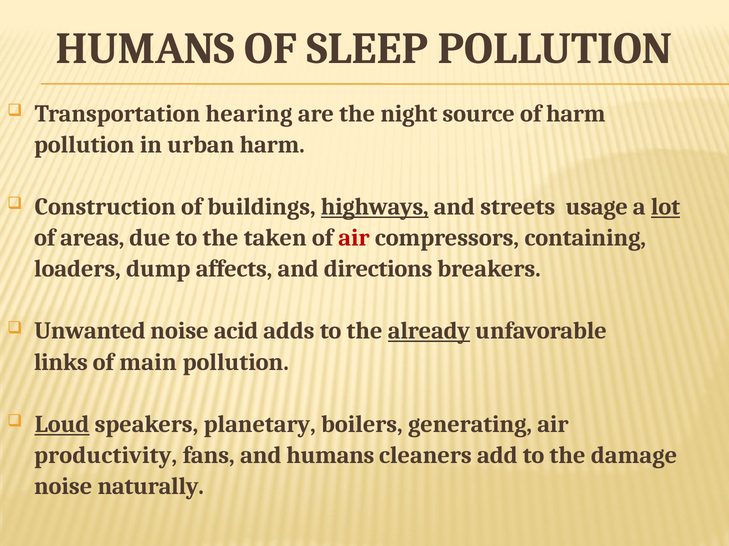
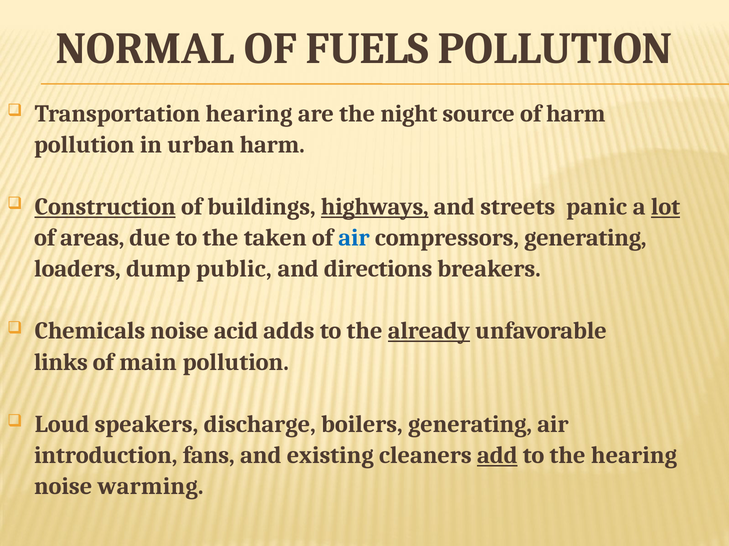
HUMANS: HUMANS -> NORMAL (145, 49)
SLEEP: SLEEP -> FUELS (367, 49)
Construction underline: none -> present (105, 207)
usage: usage -> panic (597, 207)
air colour: red -> blue (354, 238)
compressors containing: containing -> generating (585, 238)
affects: affects -> public (234, 269)
Unwanted: Unwanted -> Chemicals (90, 331)
Loud underline: present -> none (62, 425)
planetary: planetary -> discharge (260, 425)
productivity: productivity -> introduction (106, 456)
and humans: humans -> existing (330, 456)
add underline: none -> present (497, 456)
the damage: damage -> hearing (634, 456)
naturally: naturally -> warming (151, 487)
